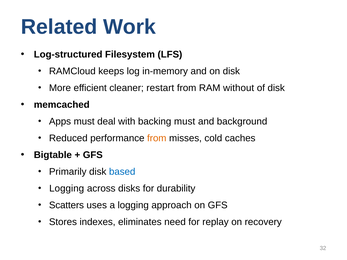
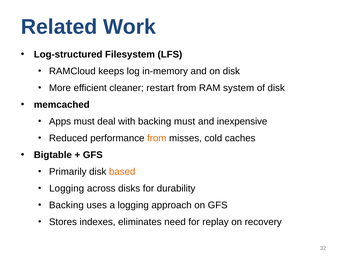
without: without -> system (239, 88)
background: background -> inexpensive (242, 122)
based colour: blue -> orange (122, 172)
Scatters: Scatters -> Backing (66, 205)
